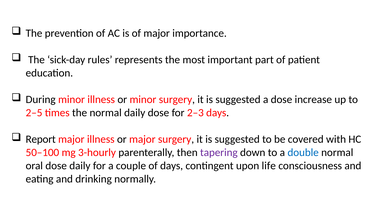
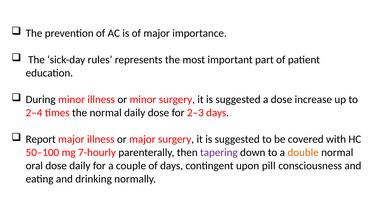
2–5: 2–5 -> 2–4 (34, 113)
3-hourly: 3-hourly -> 7-hourly (97, 153)
double colour: blue -> orange (303, 153)
life: life -> pill (269, 166)
